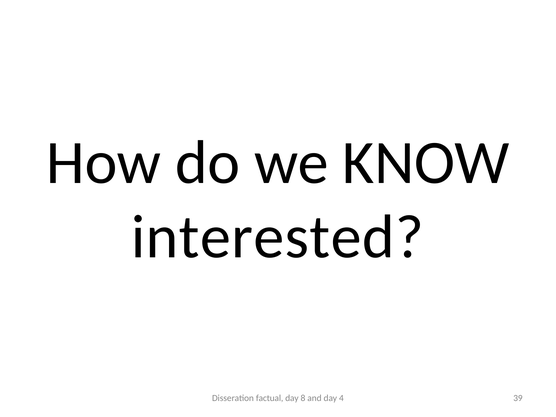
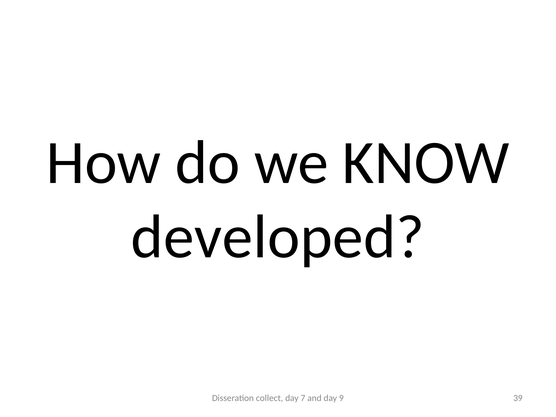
interested: interested -> developed (278, 237)
factual: factual -> collect (270, 398)
8: 8 -> 7 (303, 398)
4: 4 -> 9 (341, 398)
